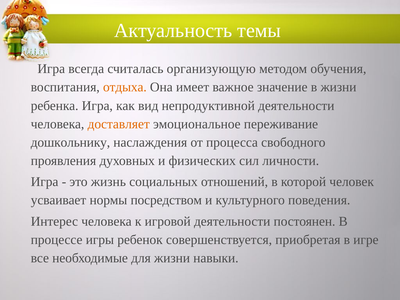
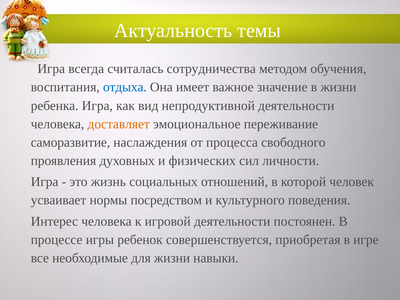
организующую: организующую -> сотрудничества (211, 69)
отдыха colour: orange -> blue (125, 87)
дошкольнику: дошкольнику -> саморазвитие (70, 142)
